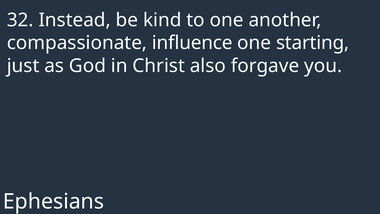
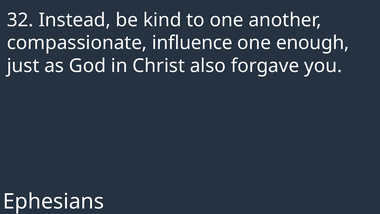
starting: starting -> enough (313, 43)
